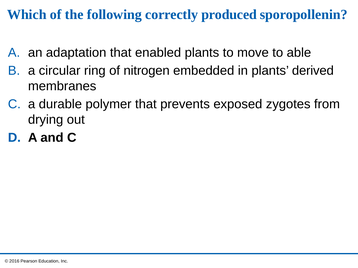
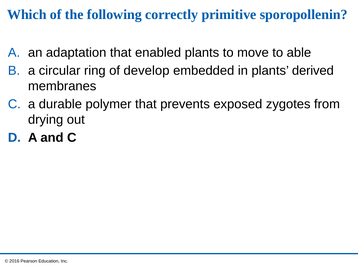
produced: produced -> primitive (229, 15)
nitrogen: nitrogen -> develop (147, 71)
